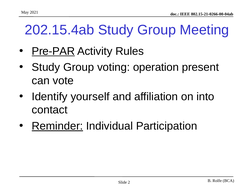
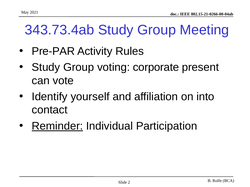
202.15.4ab: 202.15.4ab -> 343.73.4ab (60, 30)
Pre-PAR underline: present -> none (53, 51)
operation: operation -> corporate (156, 67)
